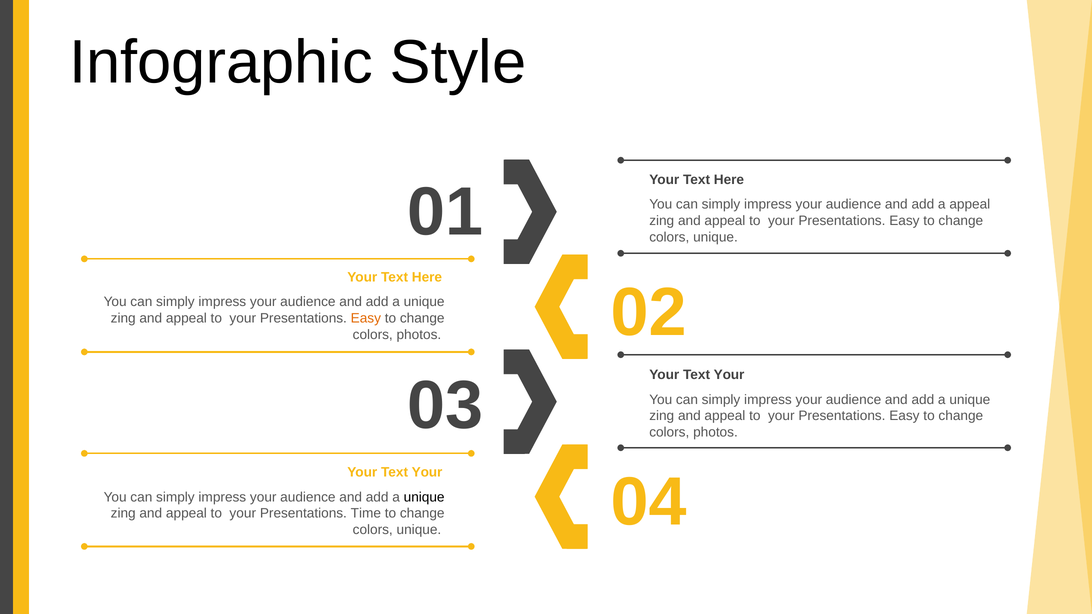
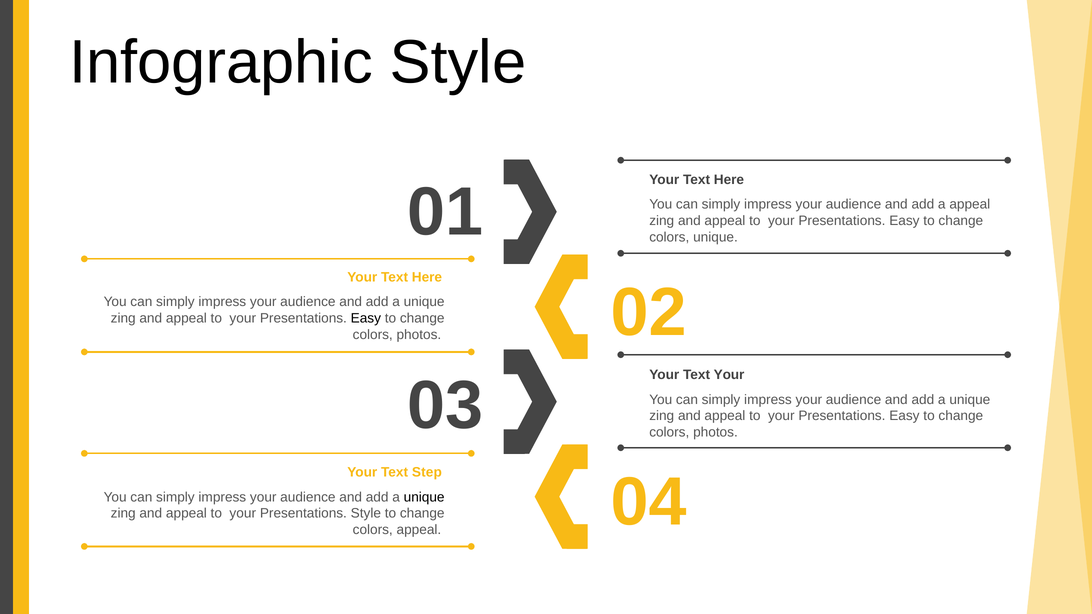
Easy colour: orange -> black (366, 318)
Your: Your -> Step (427, 472)
Presentations Time: Time -> Style (366, 514)
unique: unique -> appeal (419, 530)
